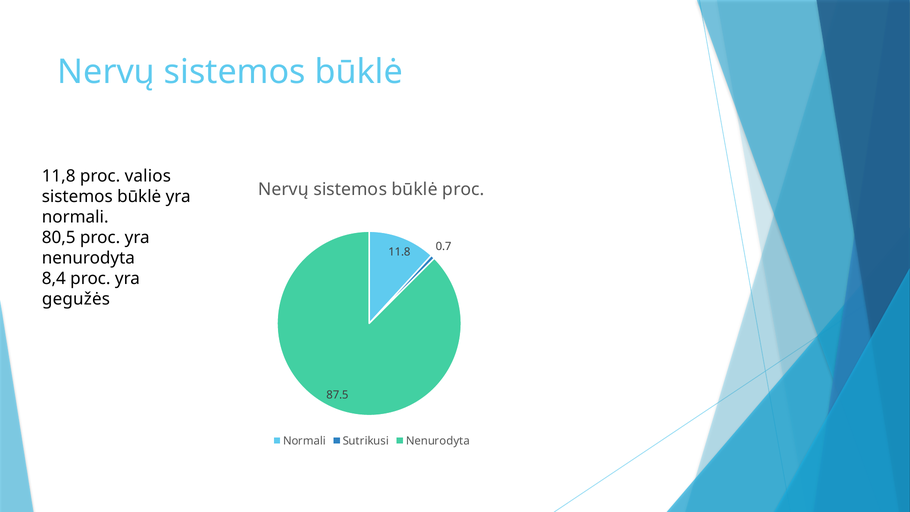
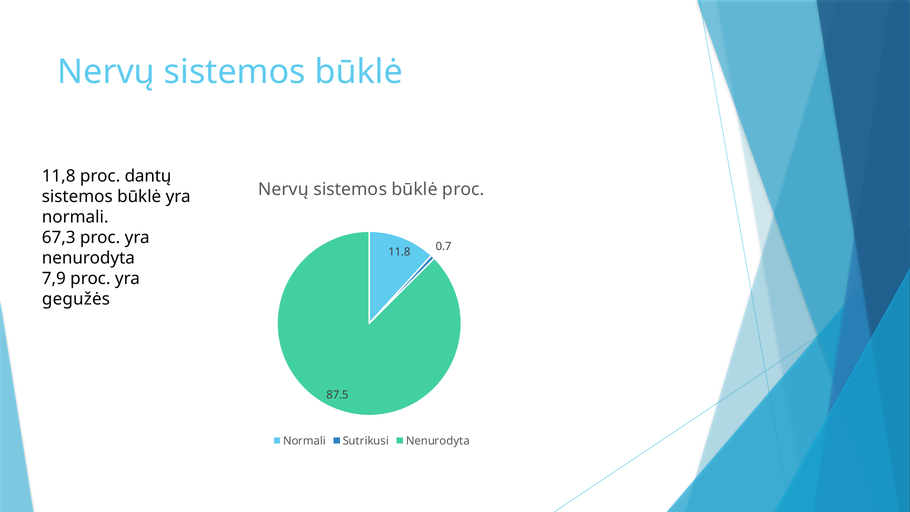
valios: valios -> dantų (148, 176)
80,5: 80,5 -> 67,3 (59, 237)
8,4: 8,4 -> 7,9 (54, 278)
